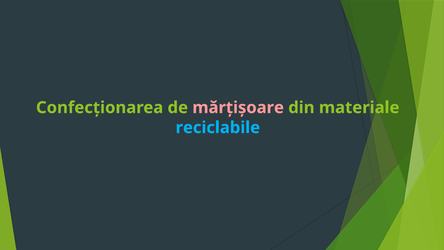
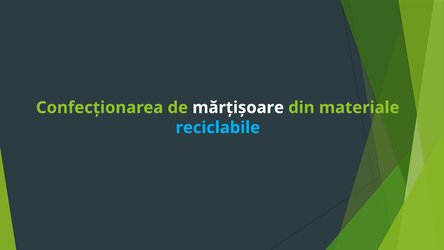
mărțișoare colour: pink -> white (238, 108)
